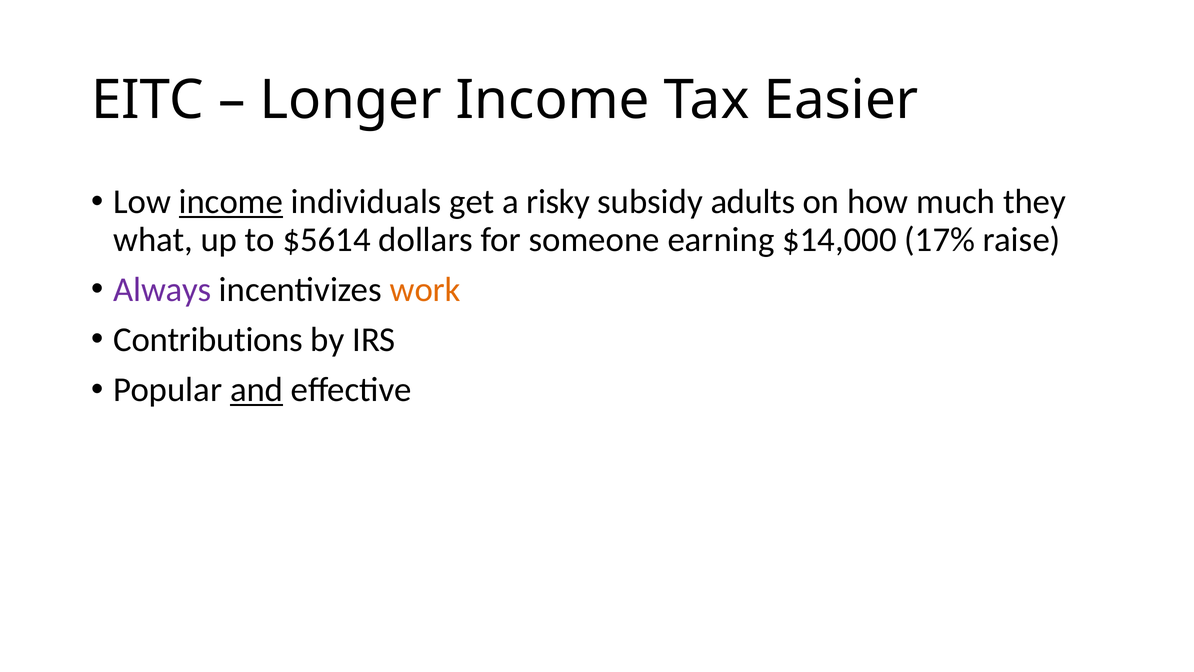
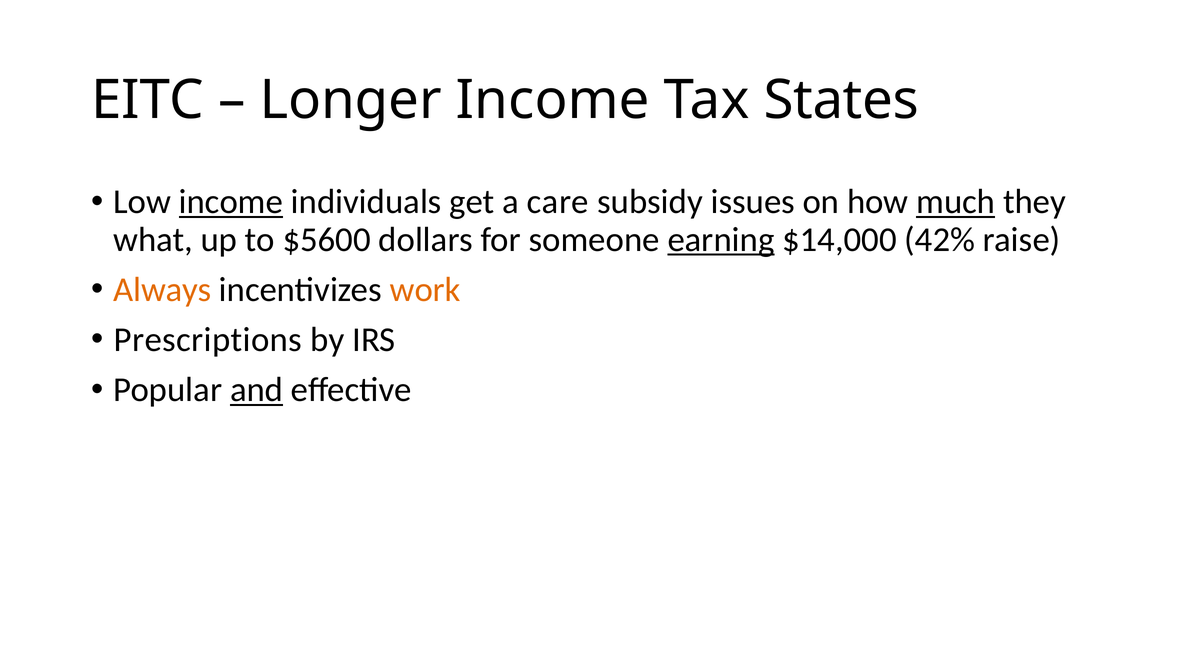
Easier: Easier -> States (841, 100)
risky: risky -> care (558, 202)
adults: adults -> issues (753, 202)
much underline: none -> present (956, 202)
$5614: $5614 -> $5600 (327, 239)
earning underline: none -> present (721, 239)
17%: 17% -> 42% (940, 239)
Always colour: purple -> orange (162, 290)
Contributions: Contributions -> Prescriptions (208, 340)
